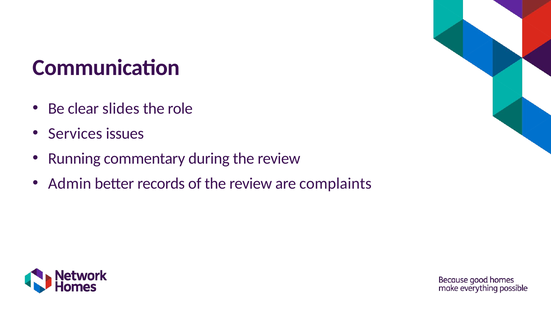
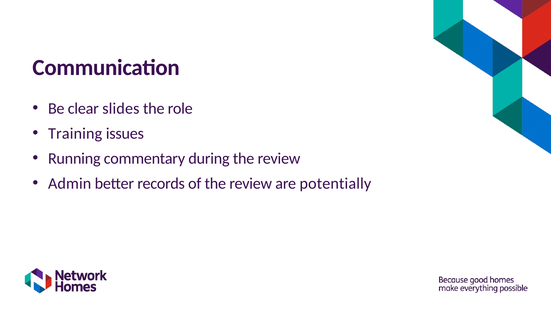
Services: Services -> Training (75, 133)
complaints: complaints -> potentially (335, 184)
